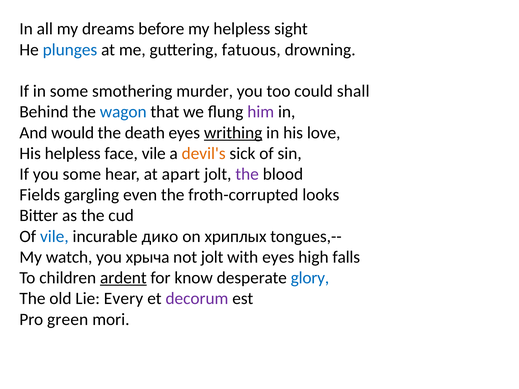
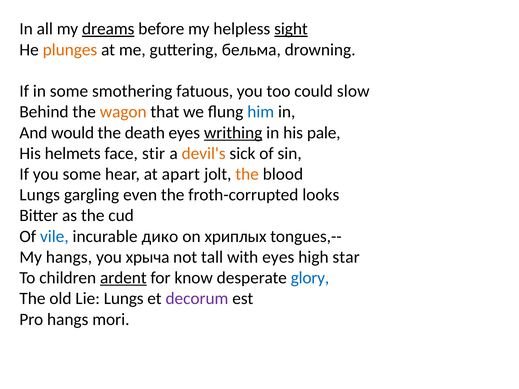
dreams underline: none -> present (108, 29)
sight underline: none -> present (291, 29)
plunges colour: blue -> orange (70, 50)
fatuous: fatuous -> бельма (251, 50)
murder: murder -> fatuous (205, 91)
shall: shall -> slow (353, 91)
wagon colour: blue -> orange (123, 112)
him colour: purple -> blue (261, 112)
love: love -> pale (324, 133)
His helpless: helpless -> helmets (73, 153)
face vile: vile -> stir (154, 153)
the colour: purple -> orange (247, 174)
Fields: Fields -> Lungs (40, 195)
My watch: watch -> hangs (69, 257)
not jolt: jolt -> tall (212, 257)
falls: falls -> star (346, 257)
Lie Every: Every -> Lungs (124, 299)
Pro green: green -> hangs (68, 320)
